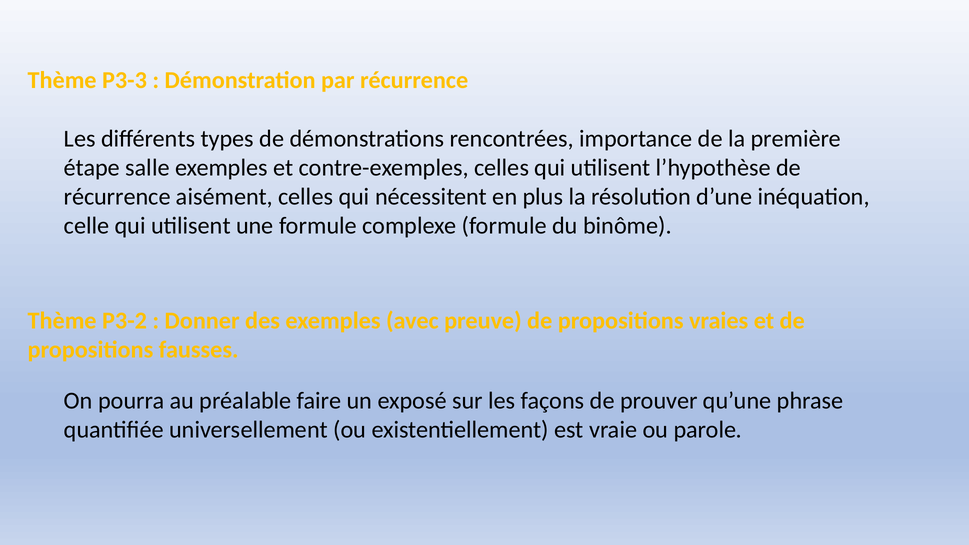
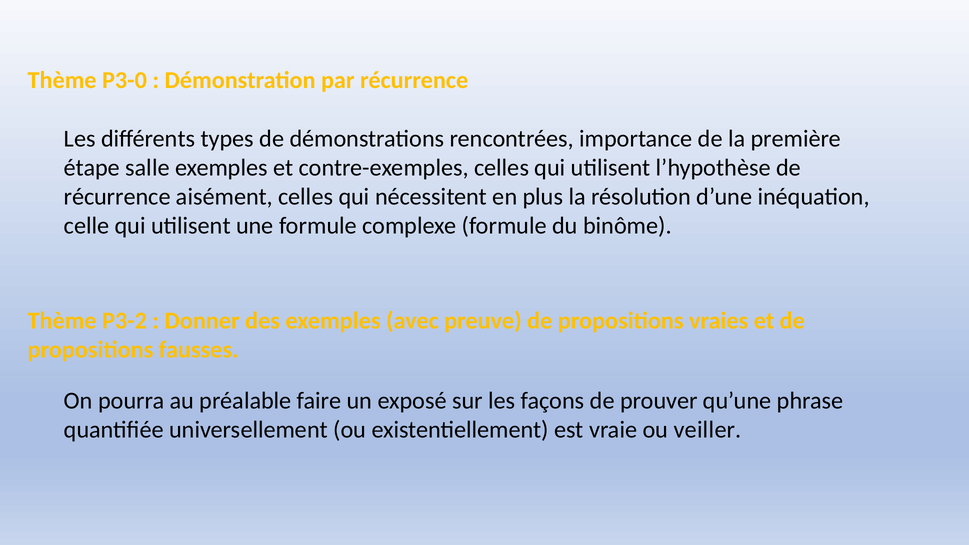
P3-3: P3-3 -> P3-0 (124, 80)
parole: parole -> veiller (708, 430)
